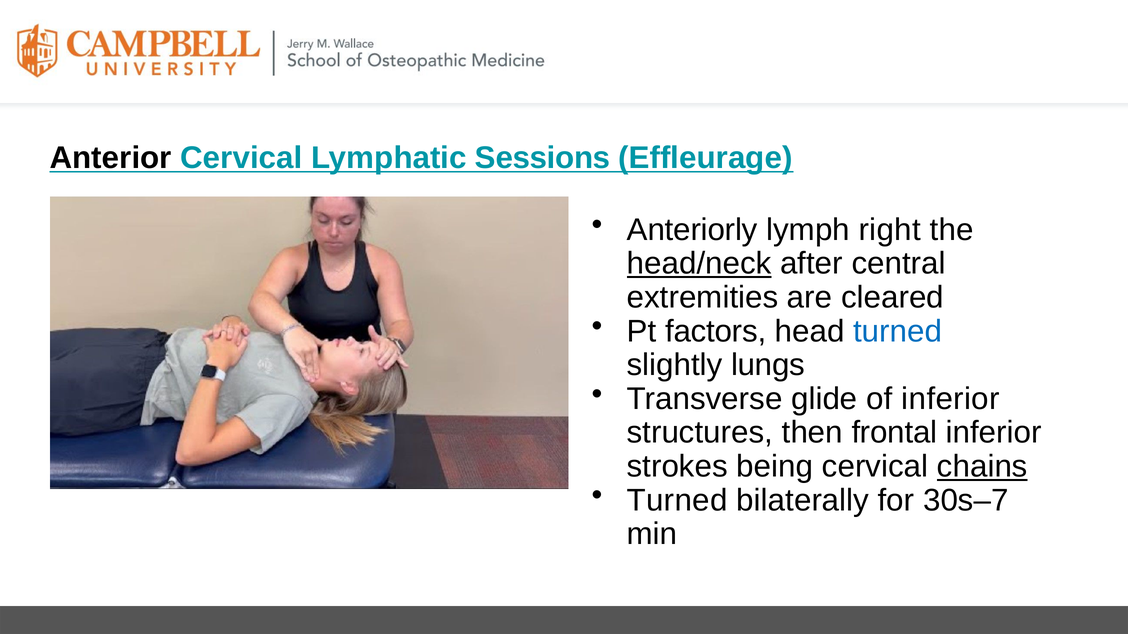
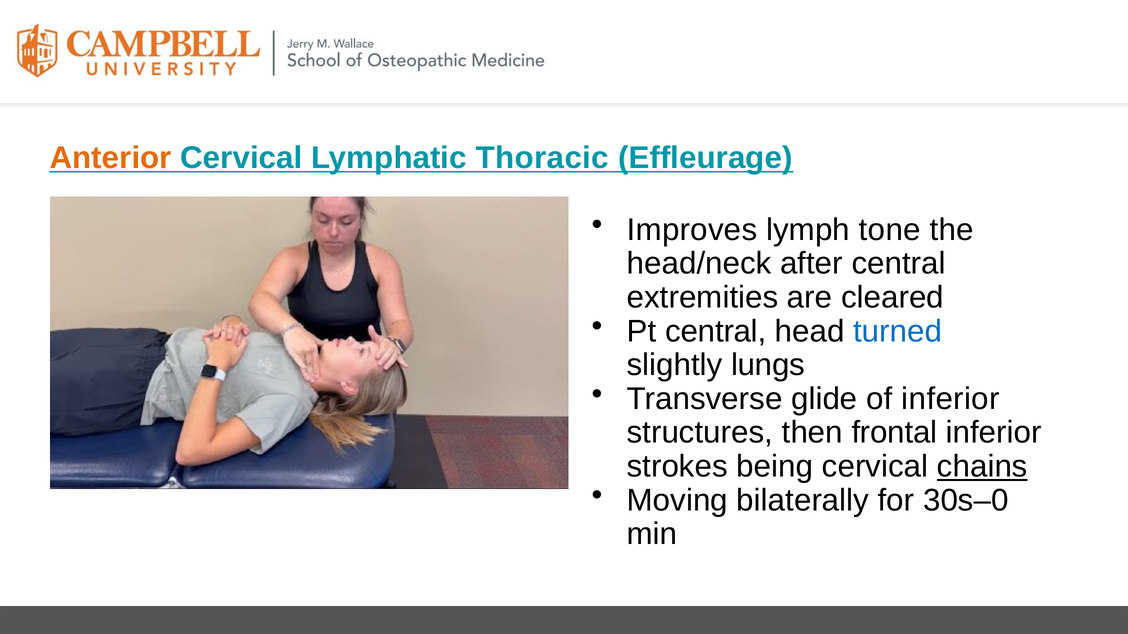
Anterior colour: black -> orange (111, 158)
Sessions: Sessions -> Thoracic (542, 158)
Anteriorly: Anteriorly -> Improves (692, 230)
right: right -> tone (890, 230)
head/neck underline: present -> none (699, 264)
Pt factors: factors -> central (716, 331)
Turned: Turned -> Moving (677, 501)
30s–7: 30s–7 -> 30s–0 (966, 501)
